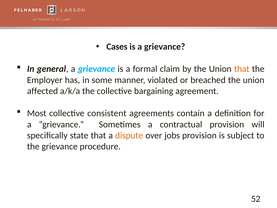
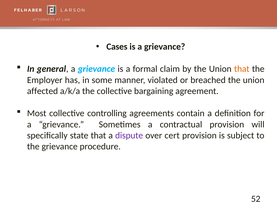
consistent: consistent -> controlling (107, 113)
dispute colour: orange -> purple (129, 135)
jobs: jobs -> cert (172, 135)
